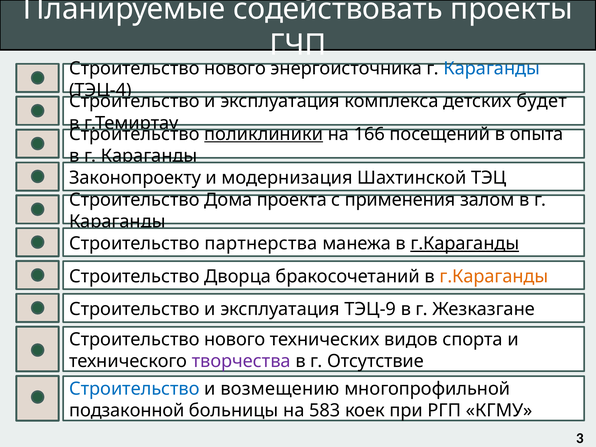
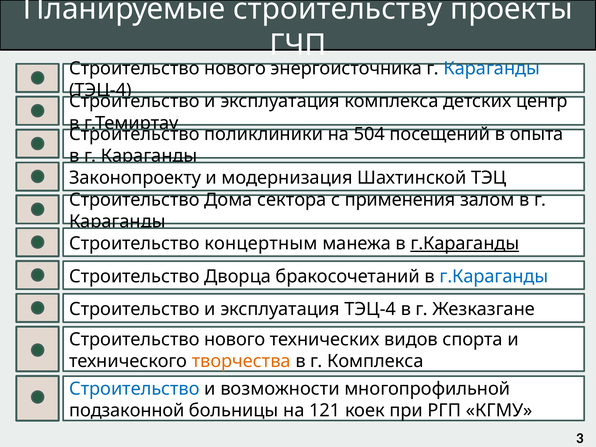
содействовать: содействовать -> строительству (338, 9)
будет: будет -> центр (542, 101)
поликлиники underline: present -> none (264, 134)
166: 166 -> 504 (369, 134)
проекта: проекта -> сектора (292, 200)
партнерства: партнерства -> концертным (261, 244)
г.Караганды colour: orange -> blue (494, 276)
эксплуатация ТЭЦ-9: ТЭЦ-9 -> ТЭЦ-4 (370, 309)
творчества colour: purple -> orange (241, 361)
г Отсутствие: Отсутствие -> Комплекса (375, 361)
возмещению: возмещению -> возможности (280, 389)
583: 583 -> 121 (325, 411)
